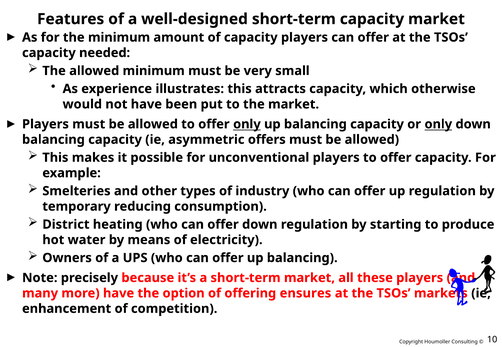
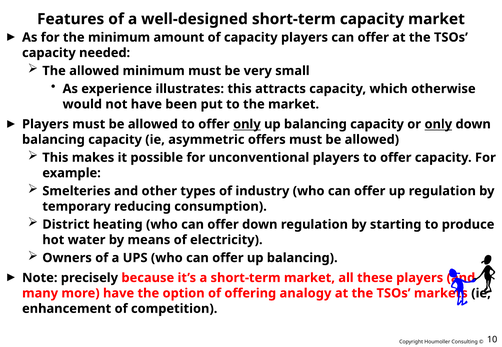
ensures: ensures -> analogy (305, 294)
